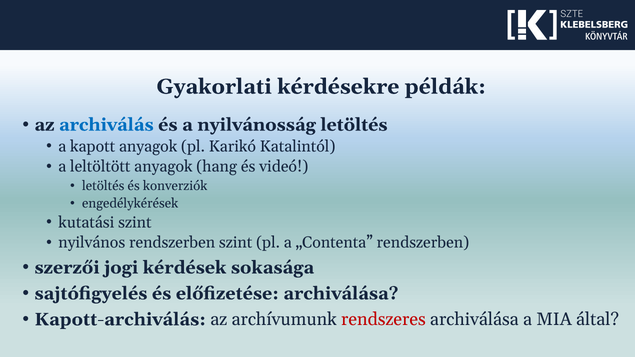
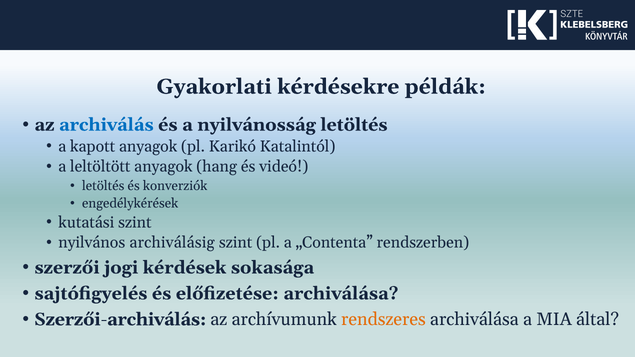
nyilvános rendszerben: rendszerben -> archiválásig (172, 243)
Kapott-archiválás: Kapott-archiválás -> Szerzői-archiválás (120, 320)
rendszeres colour: red -> orange (383, 320)
